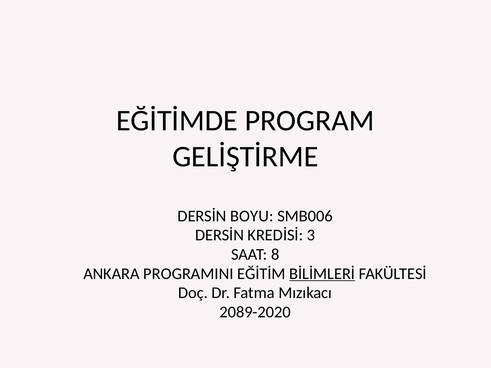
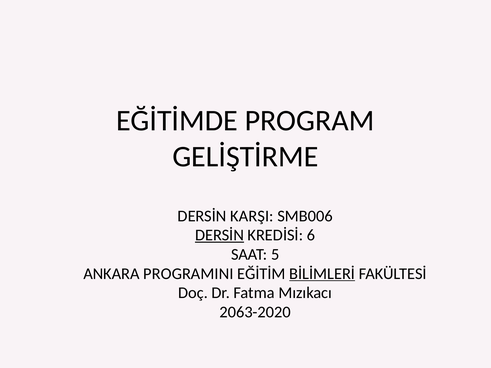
BOYU: BOYU -> KARŞI (252, 216)
DERSİN underline: none -> present (219, 235)
3: 3 -> 6 (311, 235)
8: 8 -> 5 (275, 255)
2089-2020: 2089-2020 -> 2063-2020 (255, 312)
